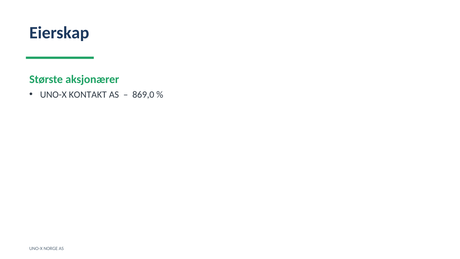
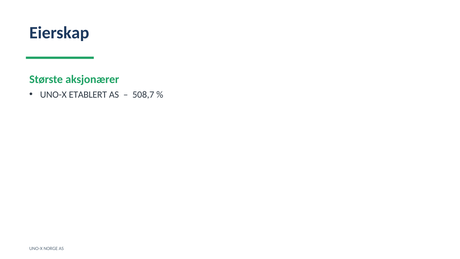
KONTAKT: KONTAKT -> ETABLERT (88, 95)
869,0: 869,0 -> 508,7 (143, 95)
